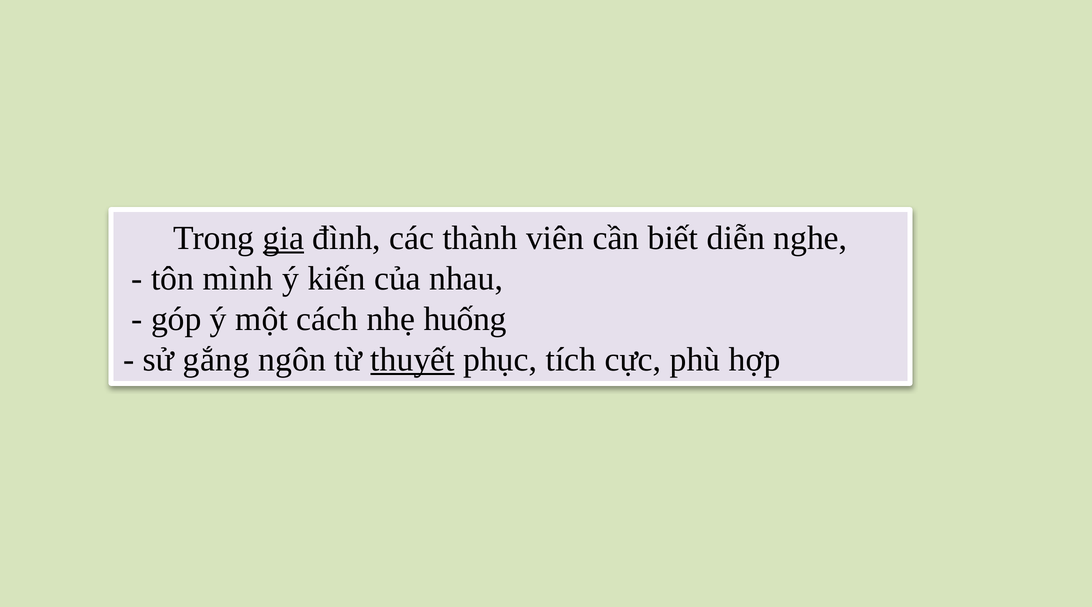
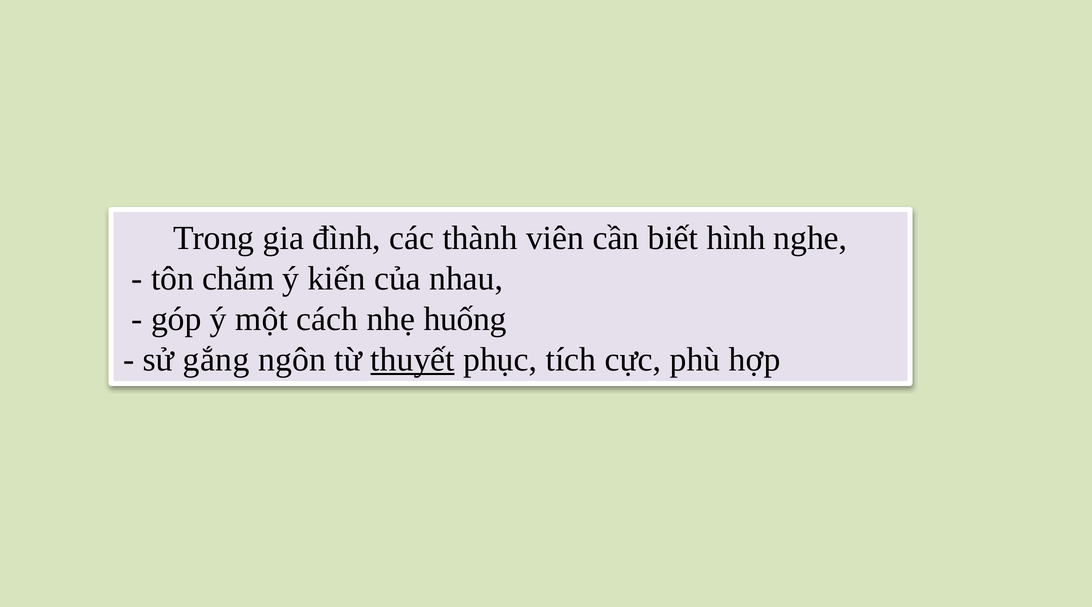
gia underline: present -> none (283, 238)
diễn: diễn -> hình (736, 238)
mình: mình -> chăm (238, 278)
